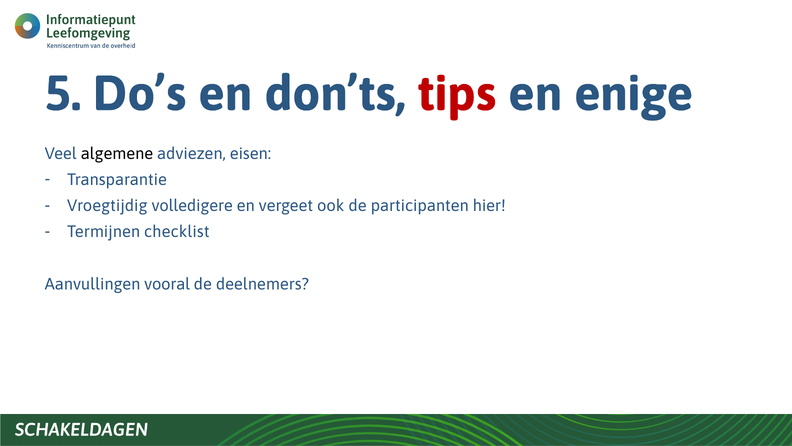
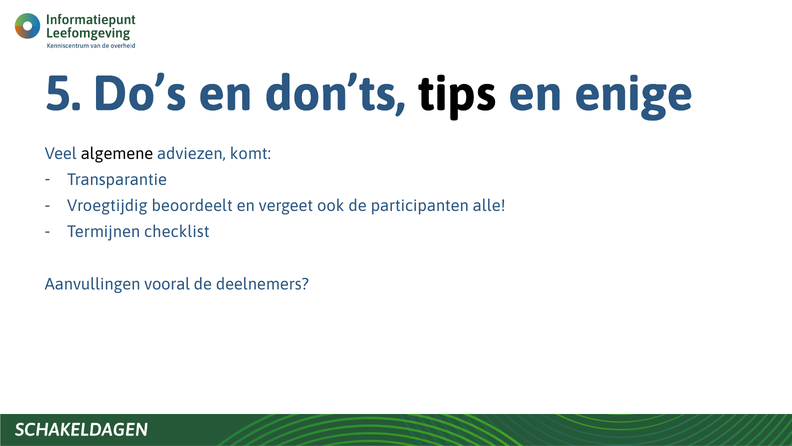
tips colour: red -> black (457, 94)
eisen: eisen -> komt (250, 153)
volledigere: volledigere -> beoordeelt (192, 206)
hier: hier -> alle (489, 206)
